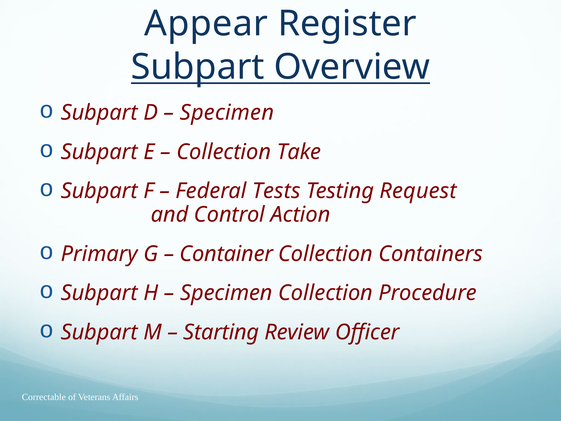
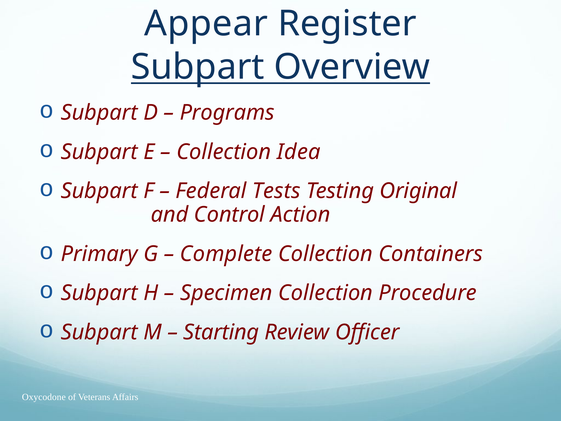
Specimen: Specimen -> Programs (227, 113)
Take: Take -> Idea (299, 152)
Request: Request -> Original (418, 191)
Container: Container -> Complete (226, 254)
Correctable: Correctable -> Oxycodone (44, 397)
